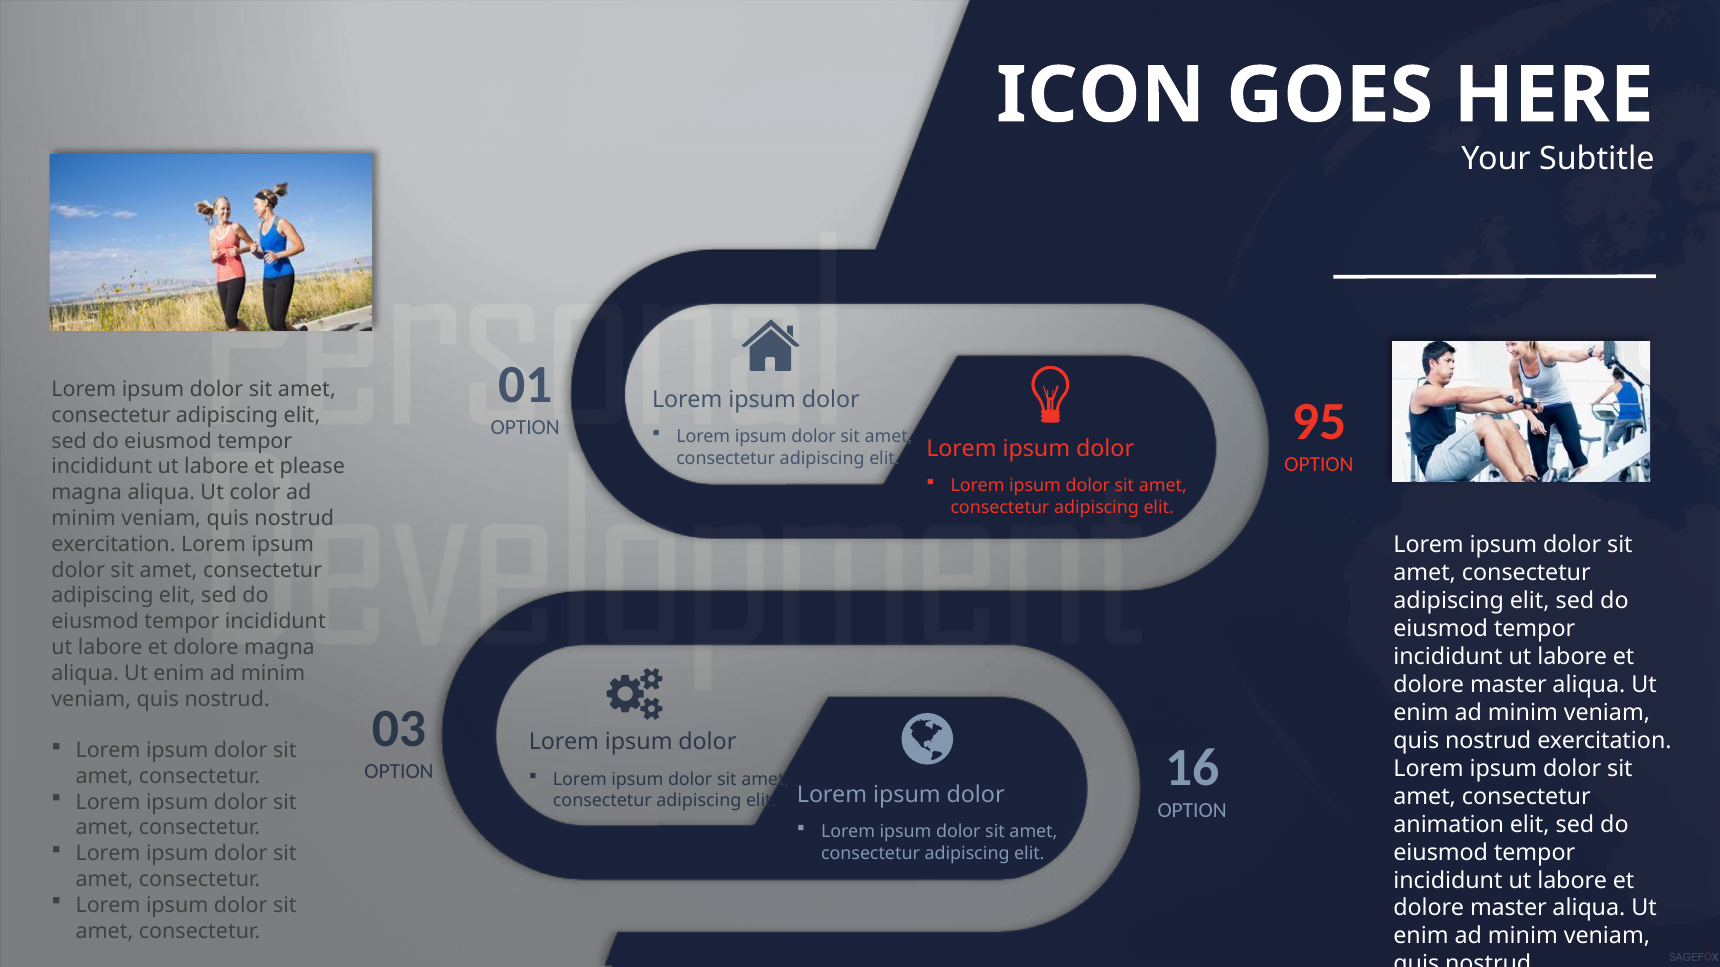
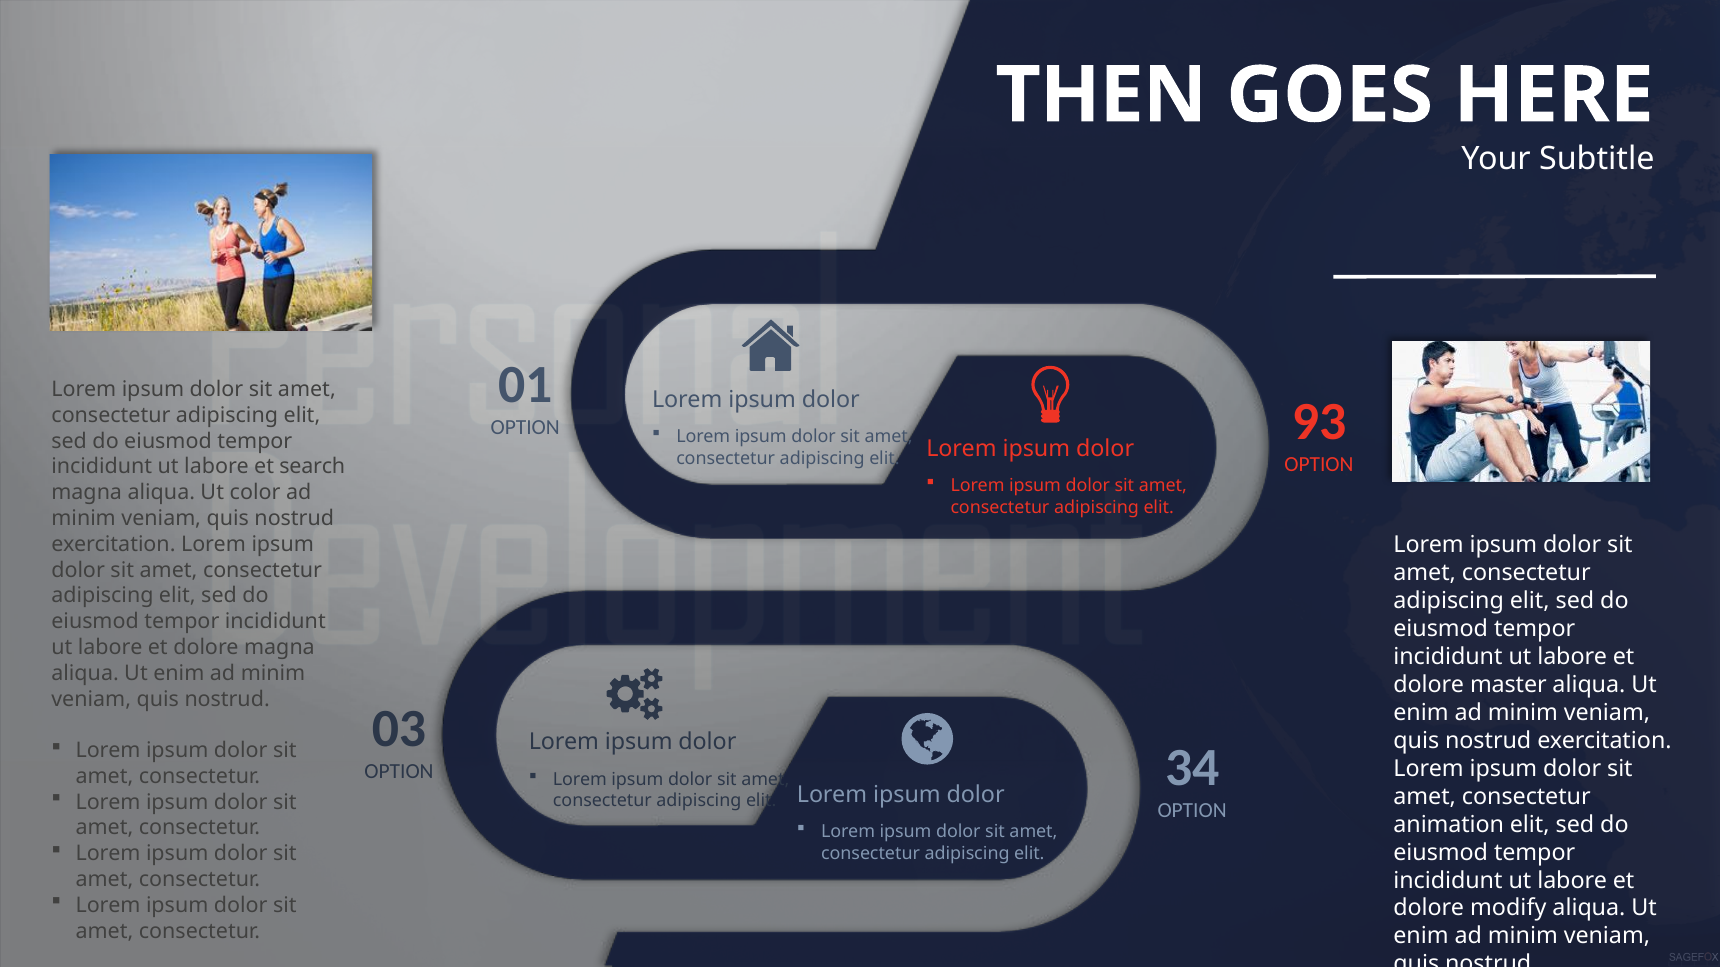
ICON: ICON -> THEN (1101, 96)
95: 95 -> 93 (1319, 422)
please: please -> search (312, 467)
16: 16 -> 34 (1192, 768)
master: master -> modify (1508, 909)
